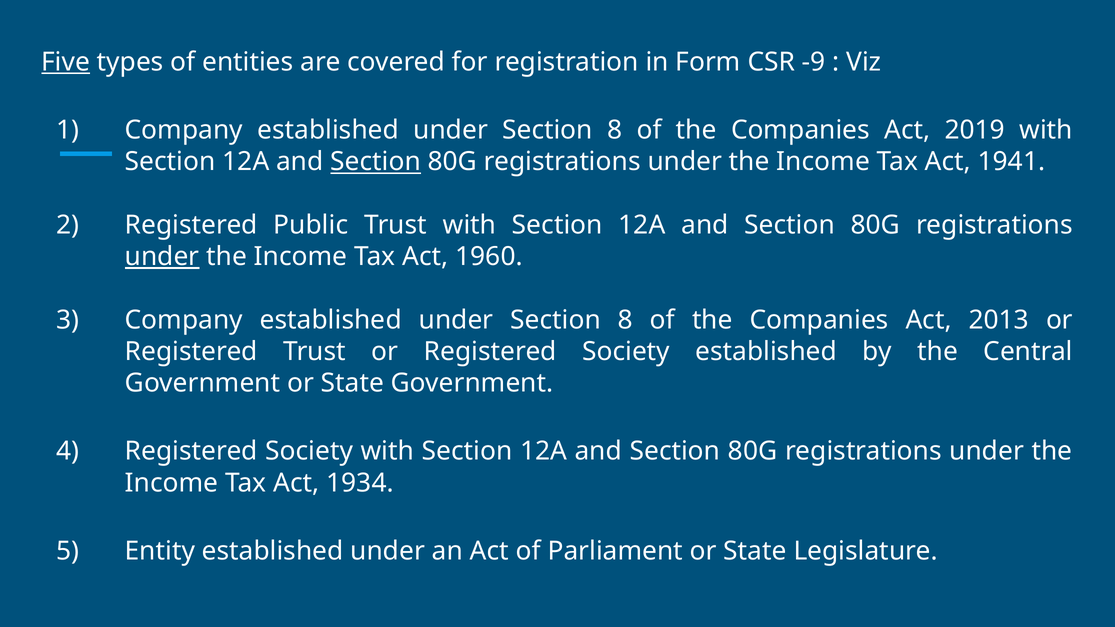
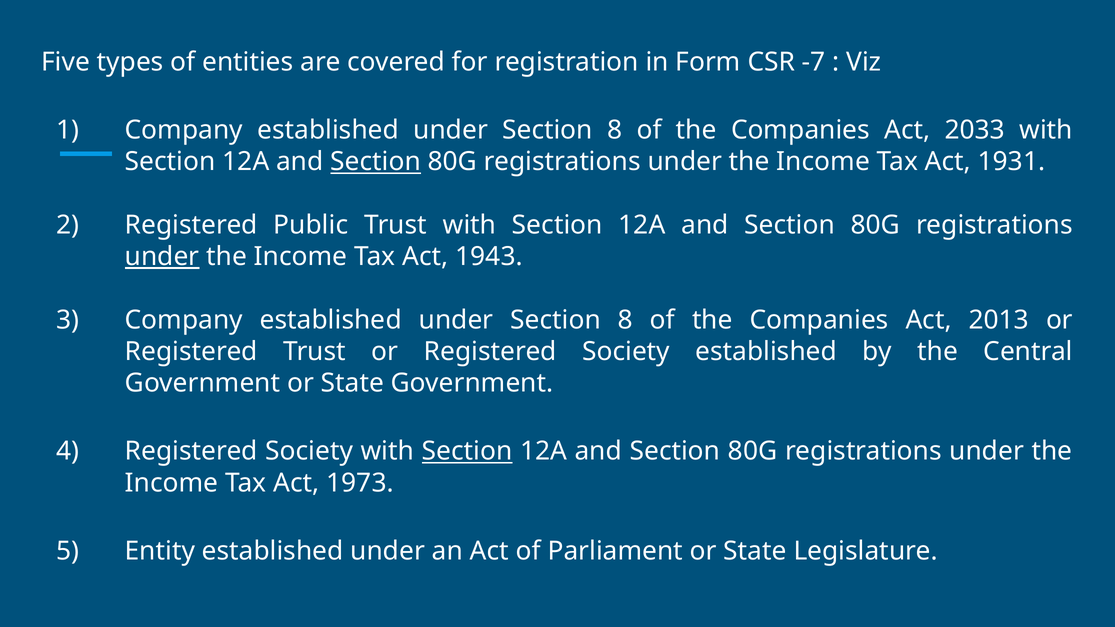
Five underline: present -> none (66, 62)
-9: -9 -> -7 (814, 62)
2019: 2019 -> 2033 (975, 130)
1941: 1941 -> 1931 (1011, 162)
1960: 1960 -> 1943 (489, 257)
Section underline: none -> present (467, 451)
1934: 1934 -> 1973 (360, 483)
